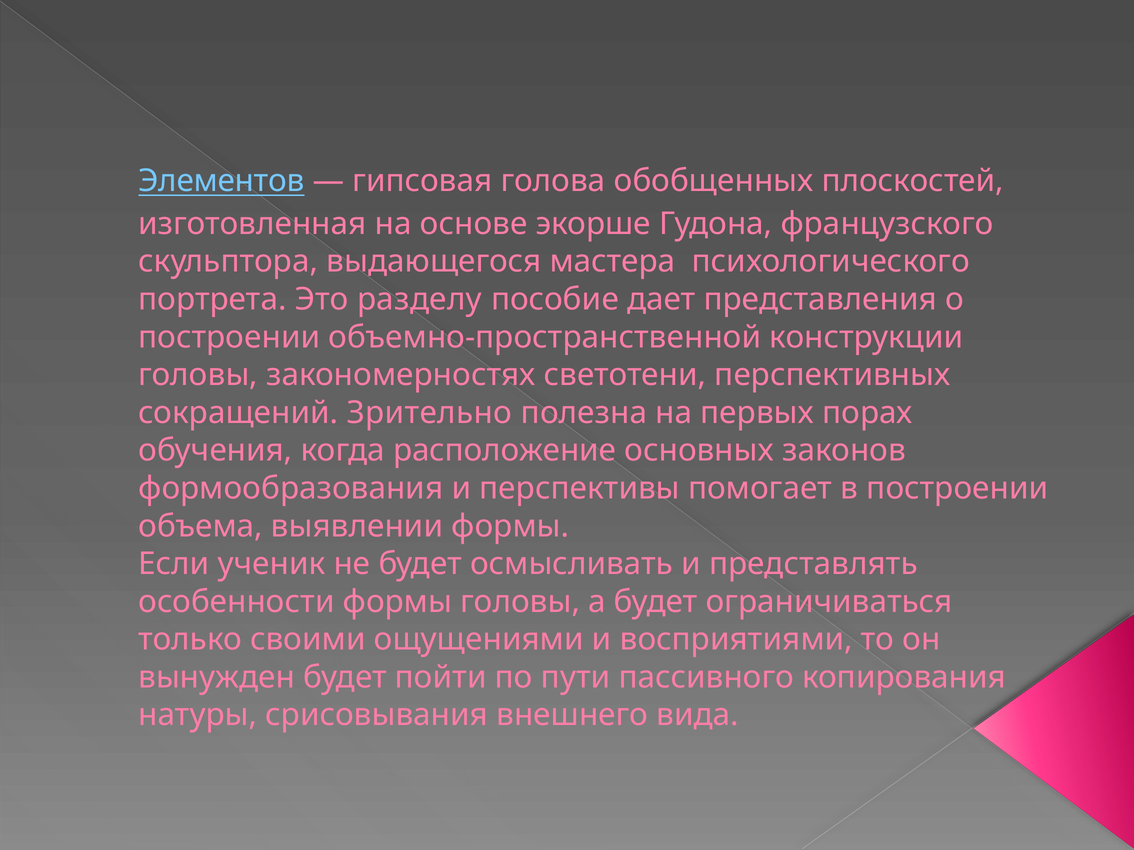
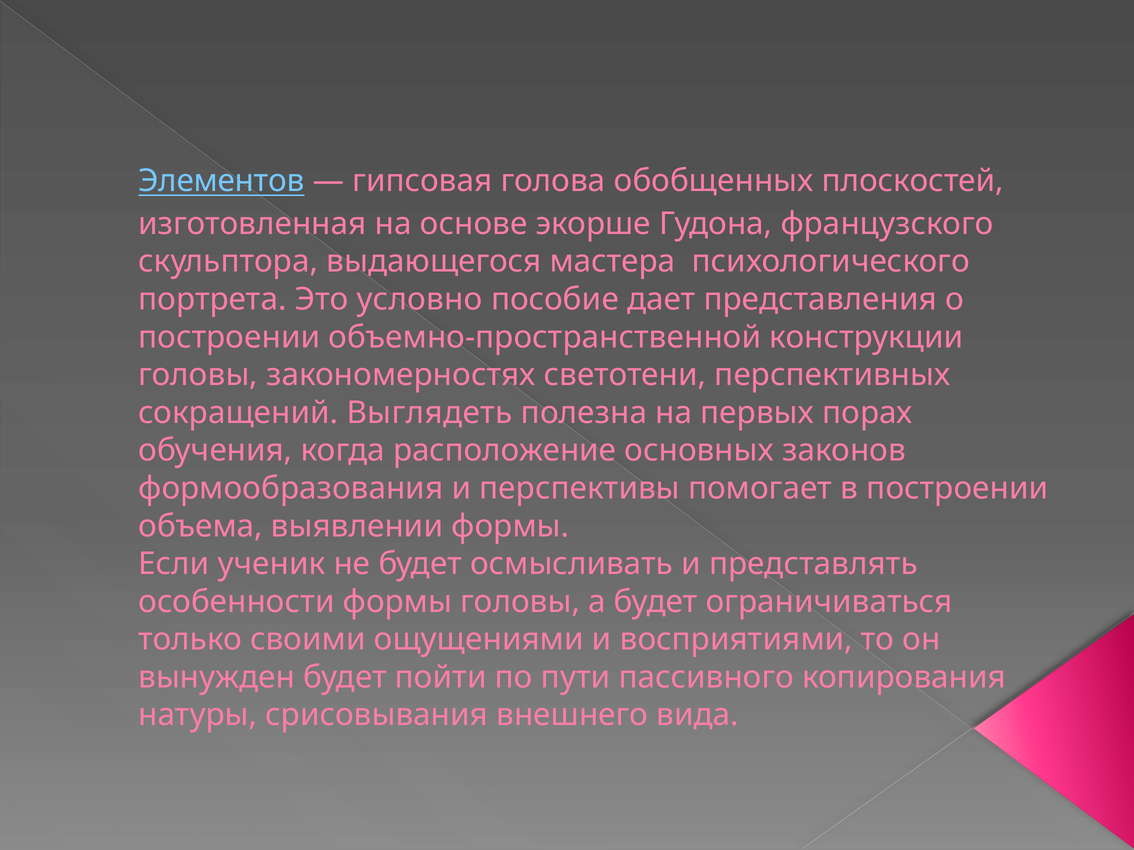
разделу: разделу -> условно (420, 300)
Зрительно: Зрительно -> Выглядеть (429, 413)
